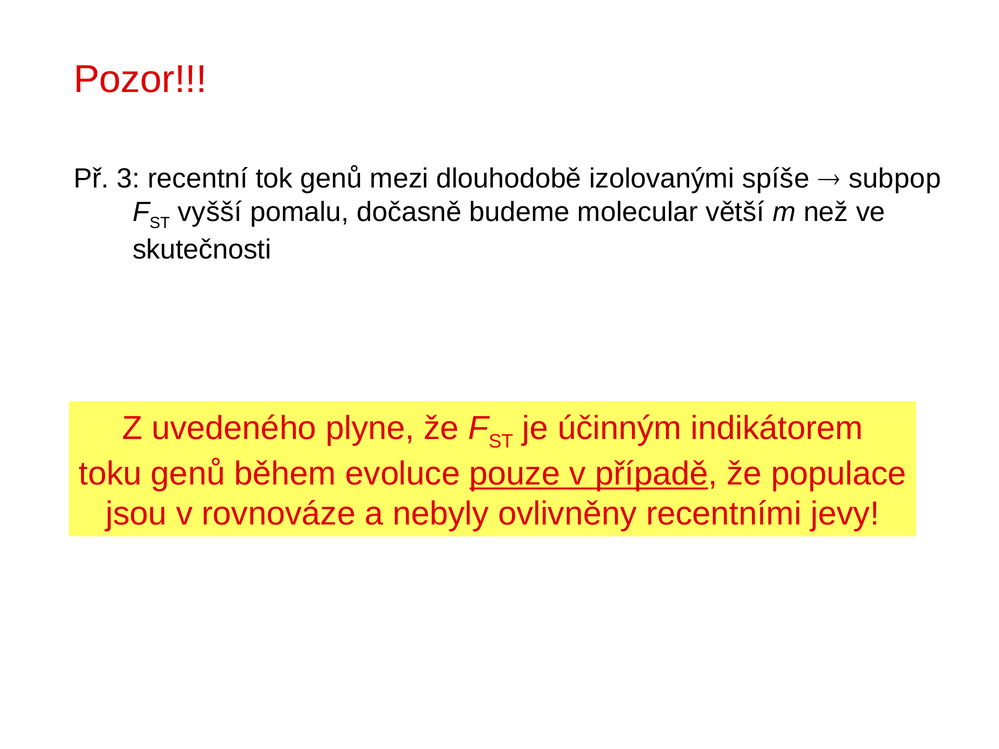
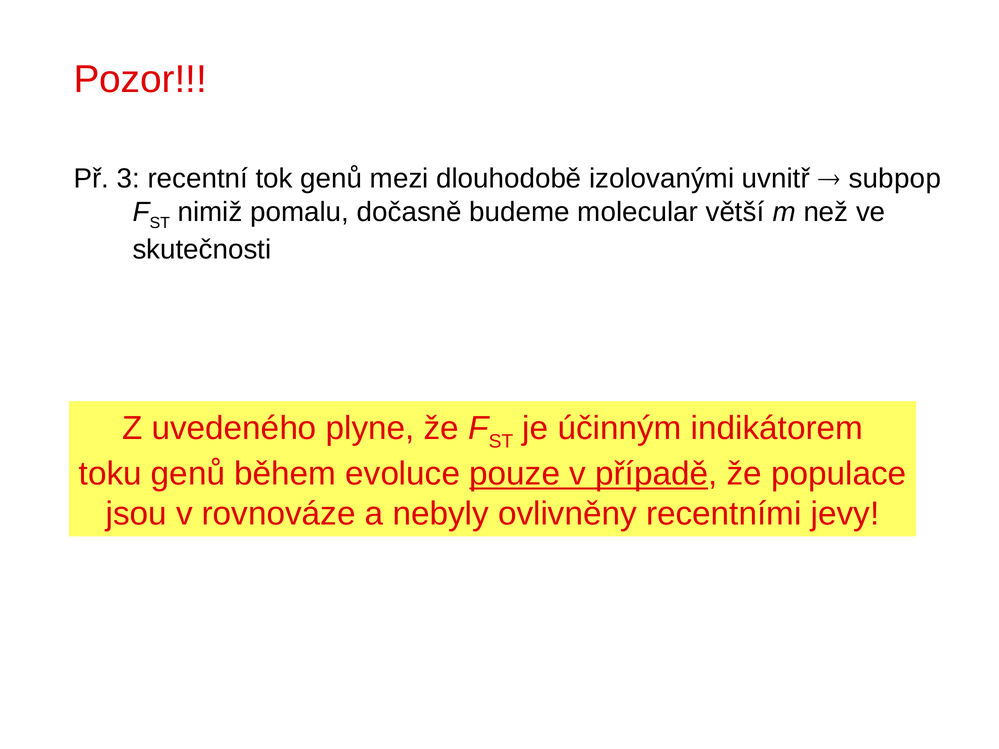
spíše: spíše -> uvnitř (776, 179)
vyšší: vyšší -> nimiž (210, 212)
